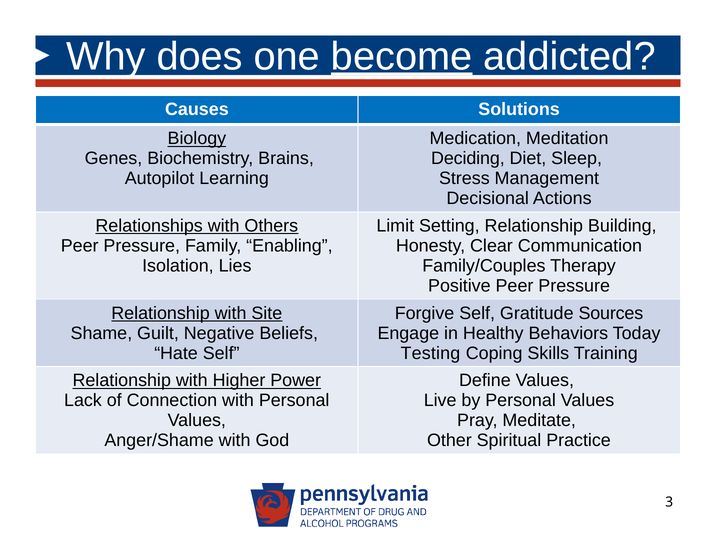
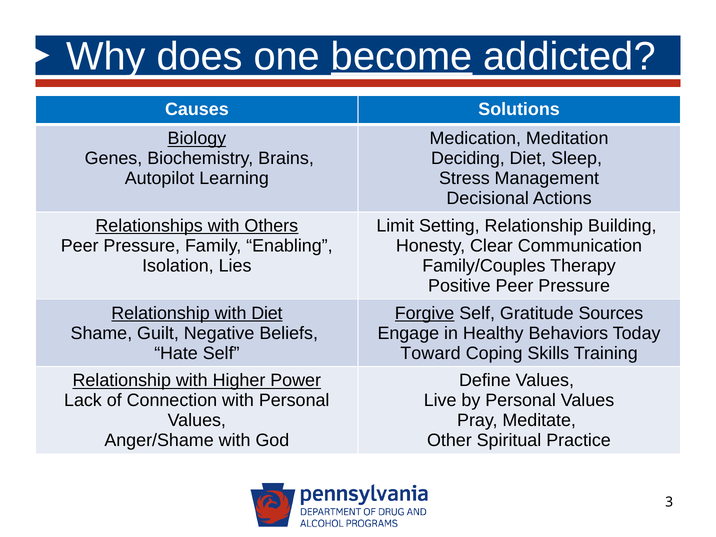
with Site: Site -> Diet (267, 313)
Forgive underline: none -> present (425, 313)
Testing: Testing -> Toward (430, 353)
